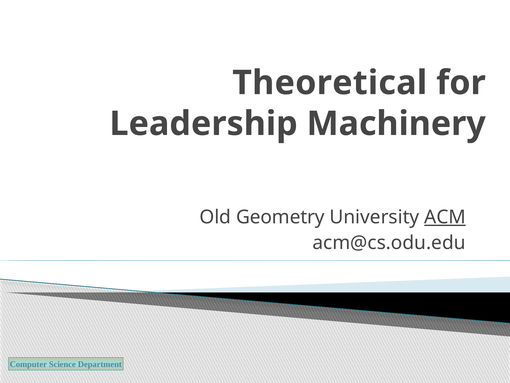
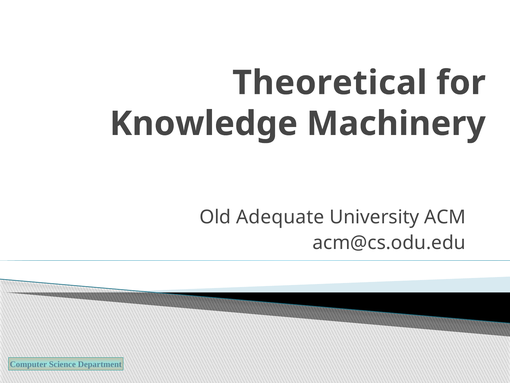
Leadership: Leadership -> Knowledge (204, 124)
Geometry: Geometry -> Adequate (280, 217)
ACM underline: present -> none (445, 217)
